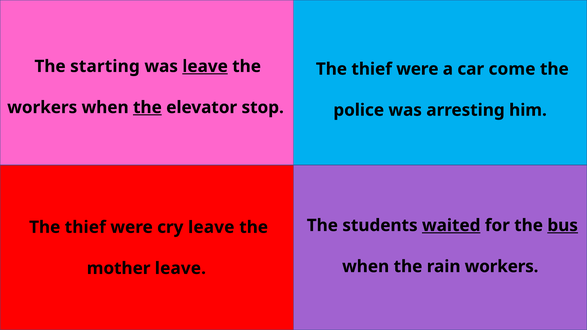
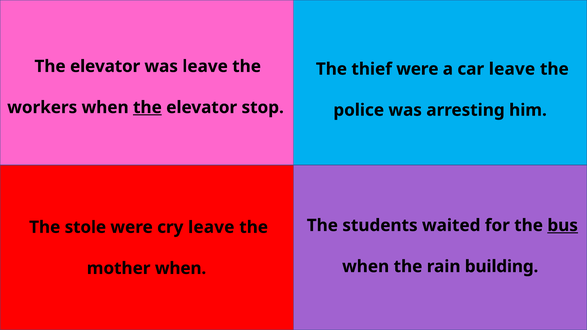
starting: starting -> elevator (105, 66)
leave underline: present -> none (205, 66)
car come: come -> leave (512, 69)
waited underline: present -> none (451, 226)
thief: thief -> stole (85, 227)
rain workers: workers -> building (502, 267)
mother leave: leave -> when (181, 268)
